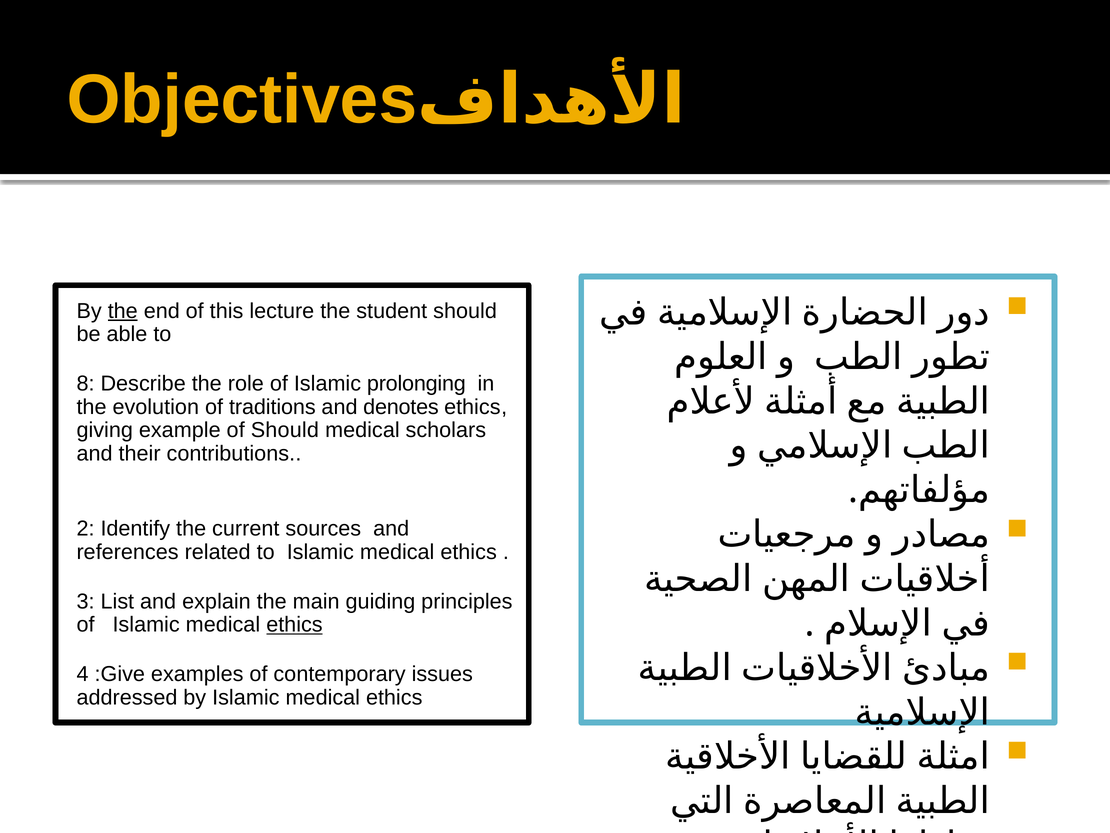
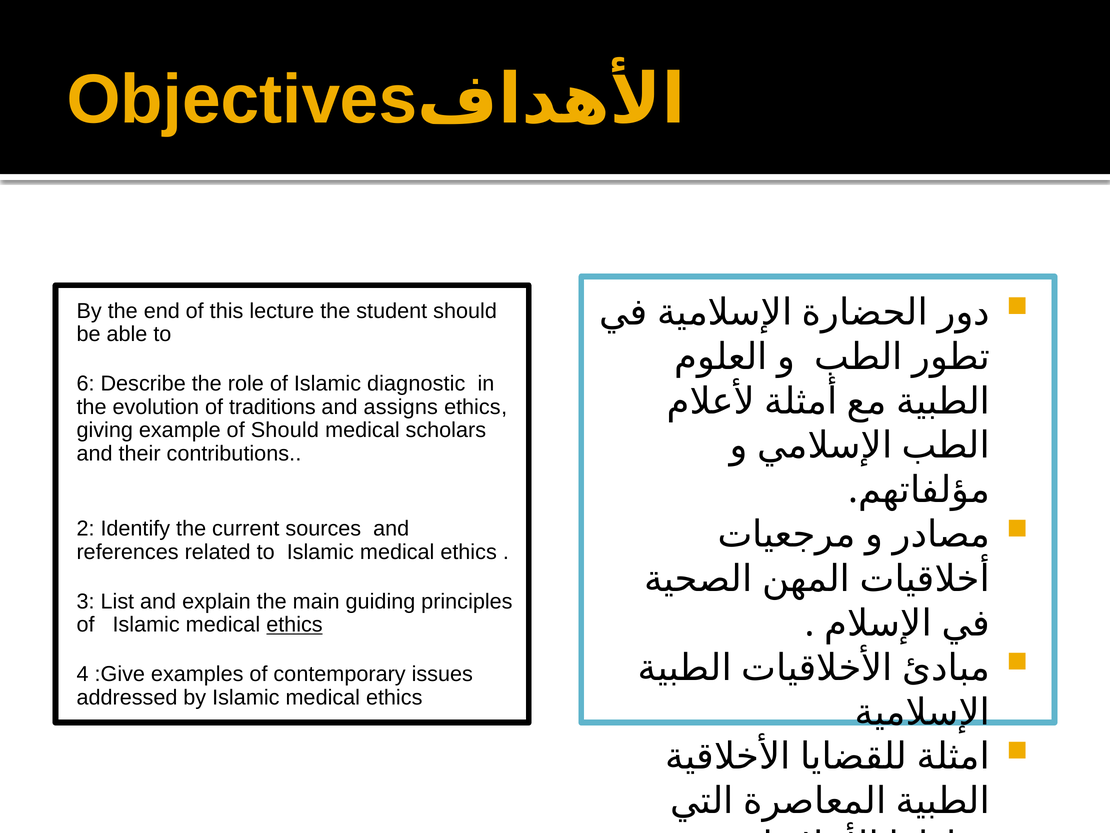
the underline: present -> none (123, 311)
8: 8 -> 6 (86, 383)
prolonging: prolonging -> diagnostic (416, 383)
denotes: denotes -> assigns (401, 407)
